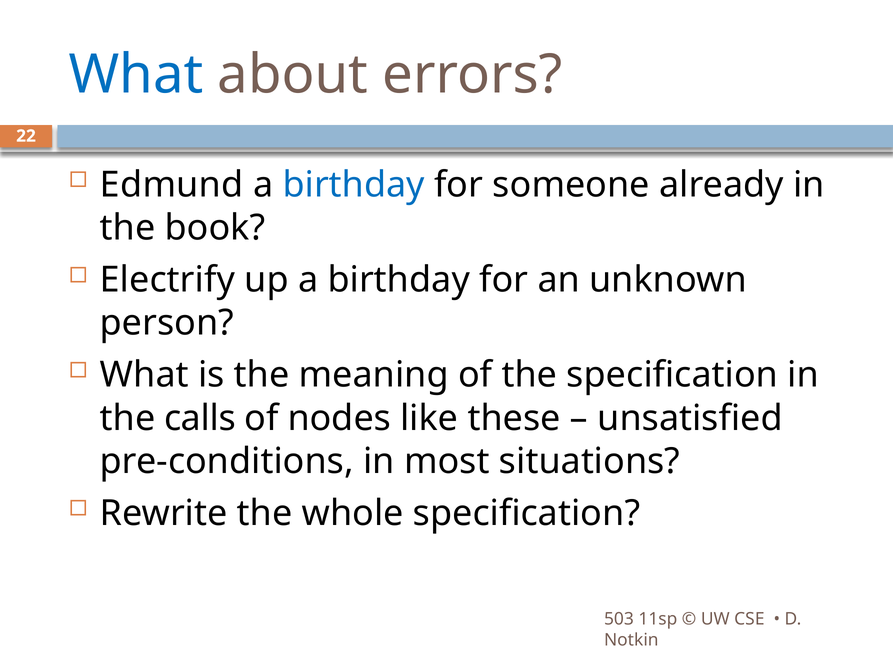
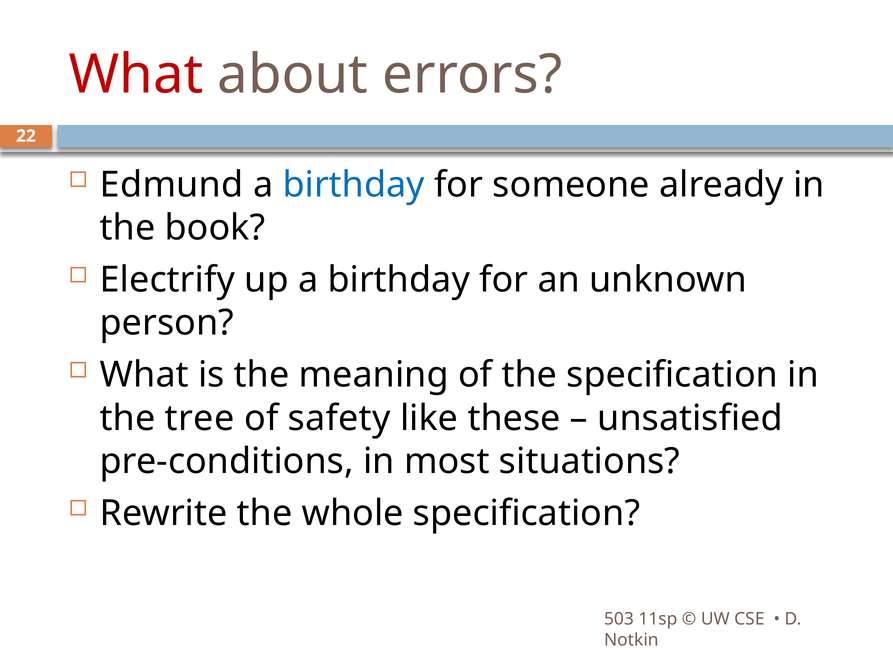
What colour: blue -> red (136, 74)
calls: calls -> tree (200, 418)
nodes: nodes -> safety (339, 418)
